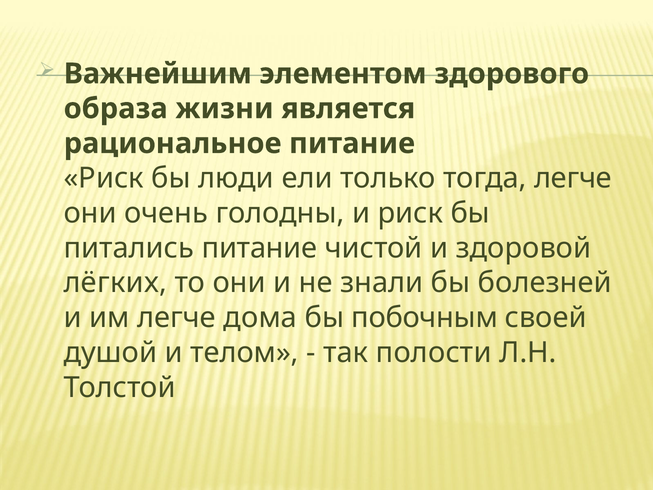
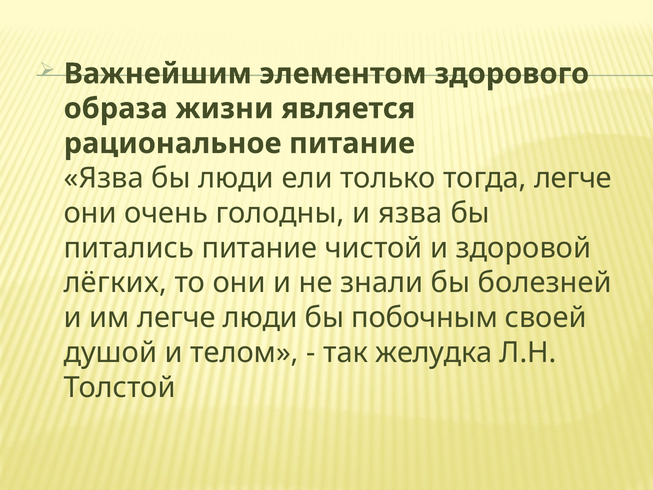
Риск: Риск -> Язва (104, 178)
и риск: риск -> язва (410, 213)
легче дома: дома -> люди (260, 318)
полости: полости -> желудка (434, 352)
